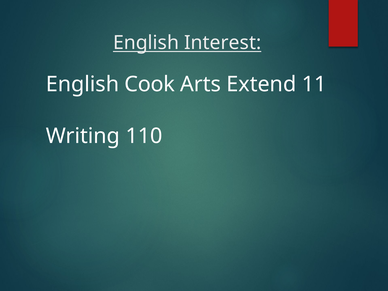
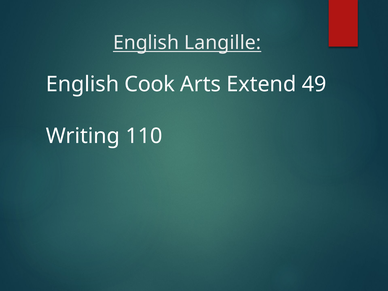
Interest: Interest -> Langille (223, 43)
11: 11 -> 49 (314, 84)
